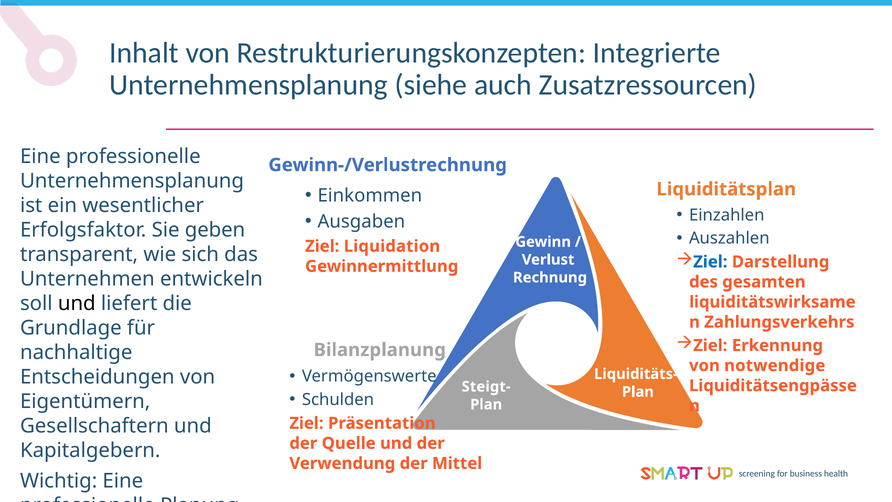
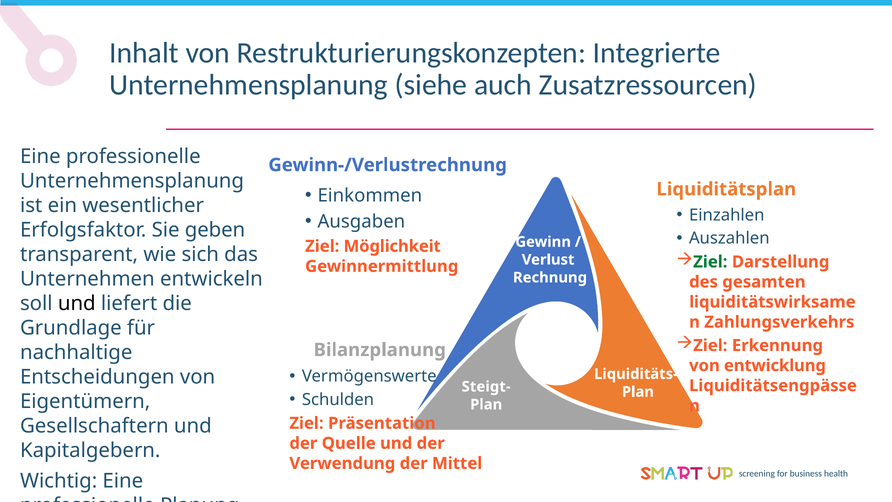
Liquidation: Liquidation -> Möglichkeit (392, 246)
Ziel colour: blue -> green (710, 262)
notwendige: notwendige -> entwicklung (775, 365)
